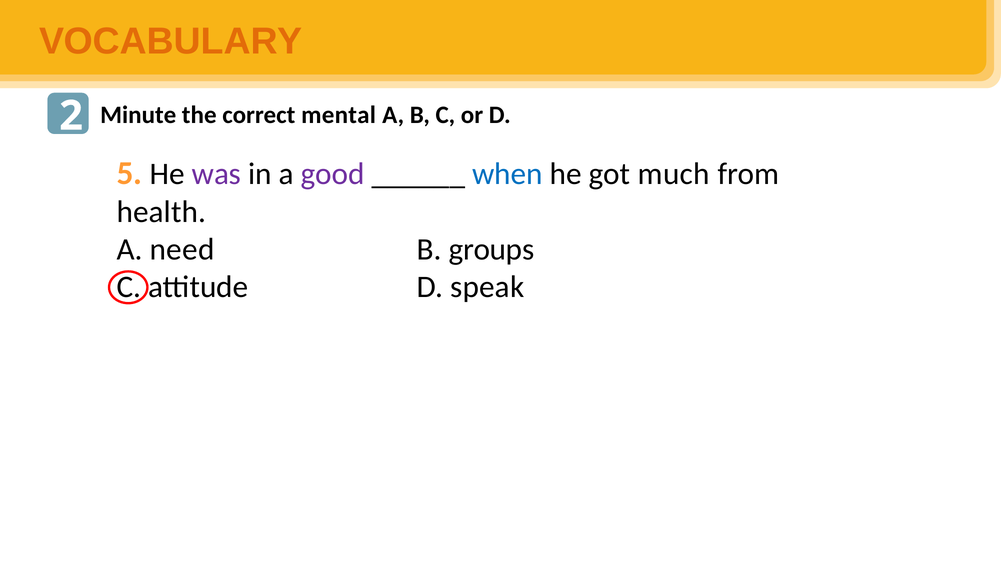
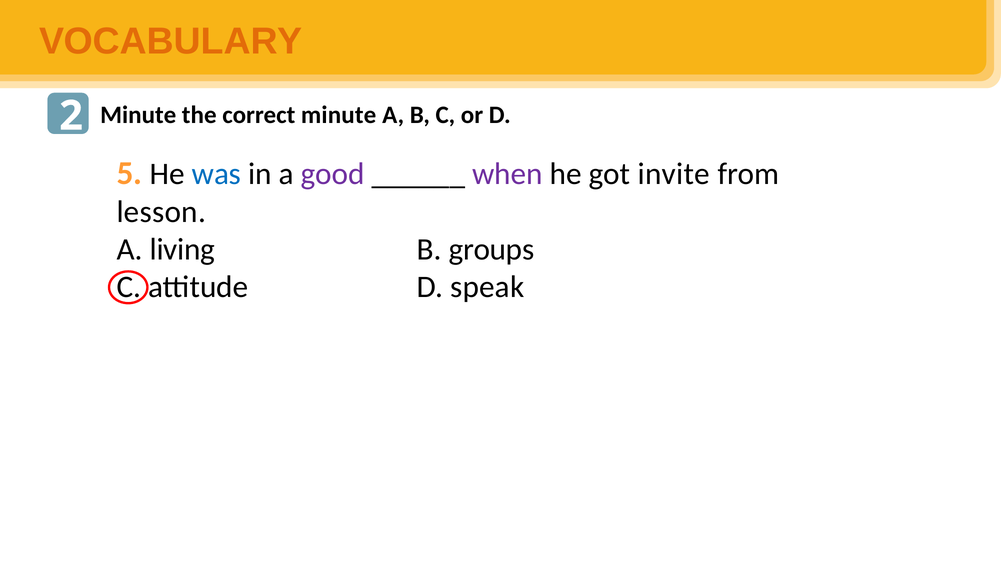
correct mental: mental -> minute (339, 115)
was colour: purple -> blue (217, 174)
when colour: blue -> purple (507, 174)
much: much -> invite (674, 174)
health: health -> lesson (161, 212)
need: need -> living (182, 250)
